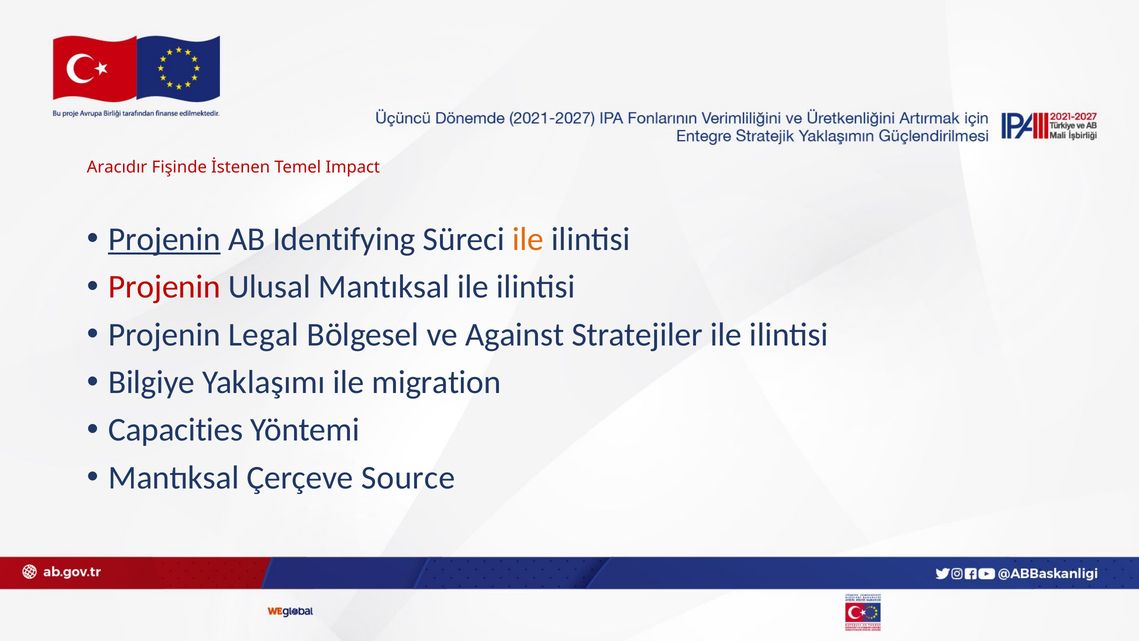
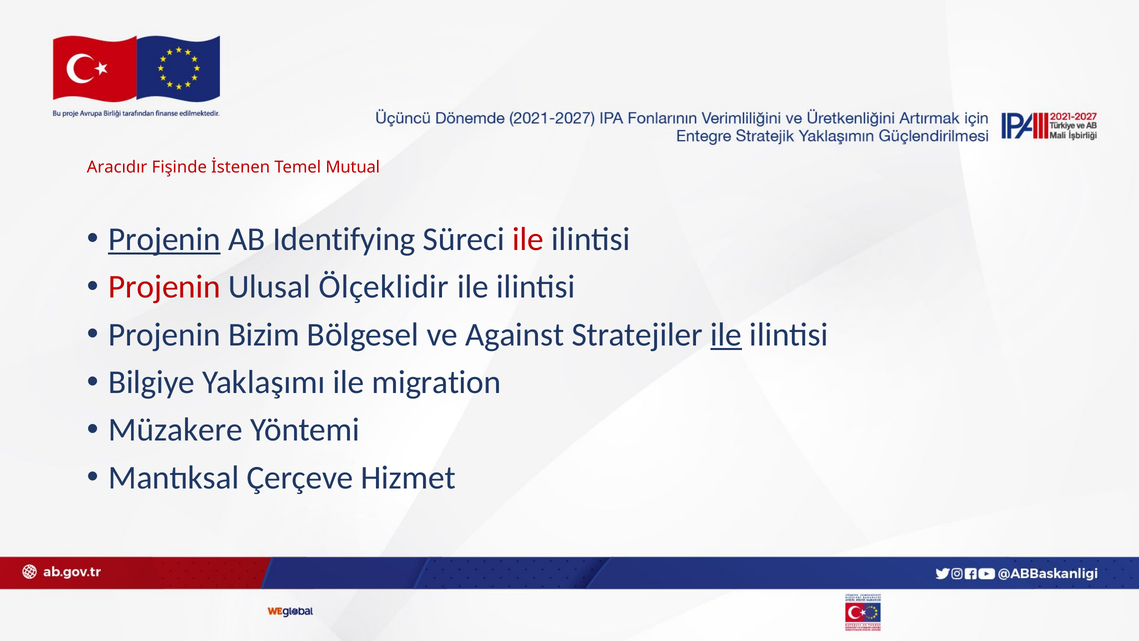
Impact: Impact -> Mutual (353, 167)
ile colour: orange -> red (528, 239)
Ulusal Mantıksal: Mantıksal -> Ölçeklidir (384, 287)
Legal: Legal -> Bizim (264, 334)
ile underline: none -> present (726, 334)
Capacities: Capacities -> Müzakere (176, 430)
Source: Source -> Hizmet (408, 477)
